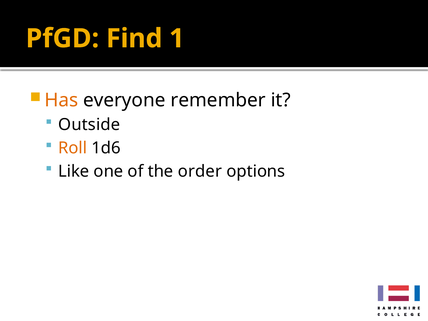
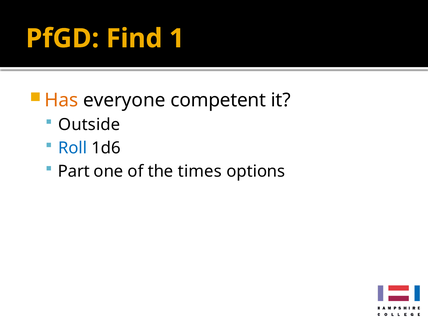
remember: remember -> competent (218, 100)
Roll colour: orange -> blue (73, 148)
Like: Like -> Part (74, 171)
order: order -> times (200, 171)
